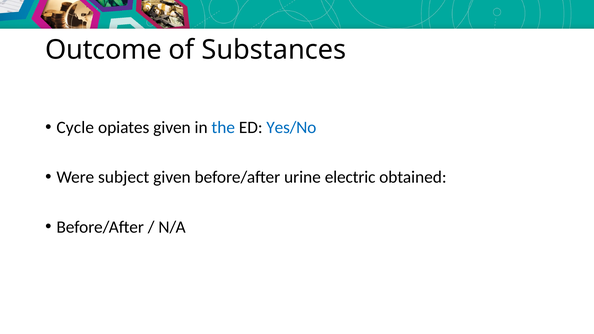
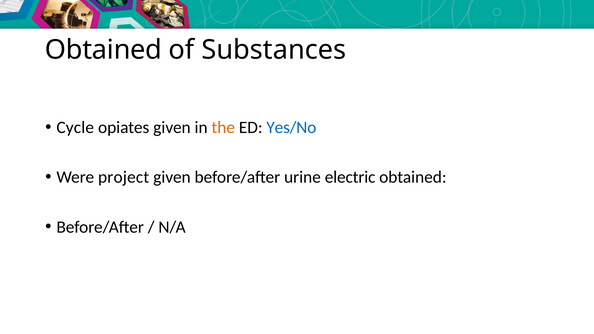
Outcome: Outcome -> Obtained (103, 50)
the colour: blue -> orange (223, 127)
subject: subject -> project (124, 177)
